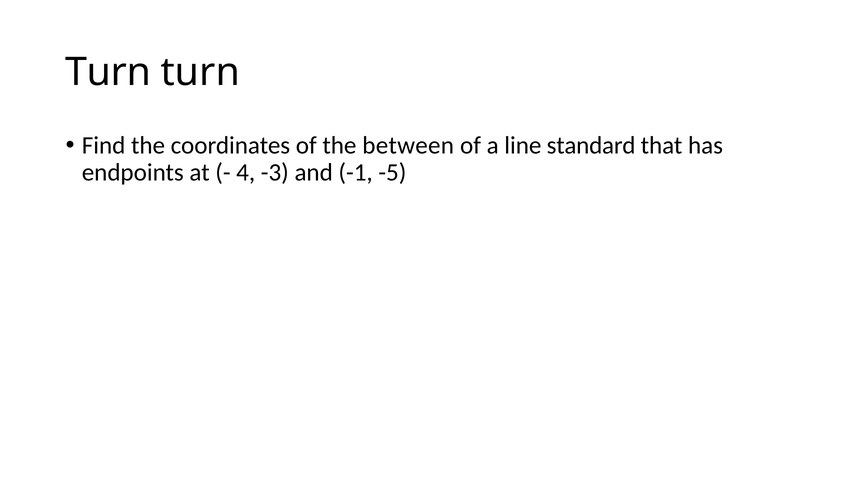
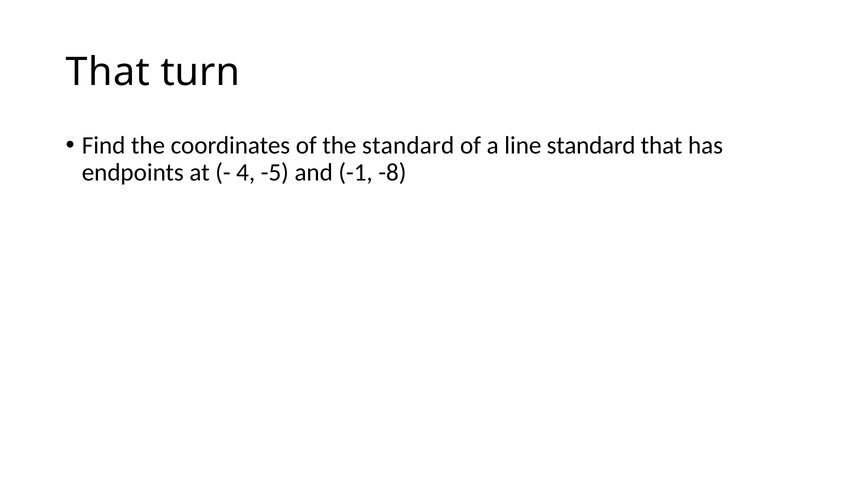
Turn: Turn -> That (108, 72)
the between: between -> standard (408, 146)
-3: -3 -> -5 (275, 173)
-5: -5 -> -8 (392, 173)
